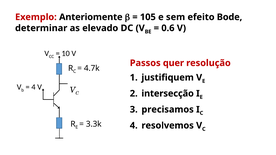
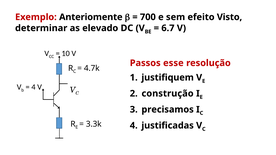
105: 105 -> 700 (148, 17)
Bode: Bode -> Visto (230, 17)
0.6: 0.6 -> 6.7 (168, 28)
quer: quer -> esse (173, 63)
intersecção: intersecção -> construção (168, 94)
resolvemos: resolvemos -> justificadas (168, 126)
